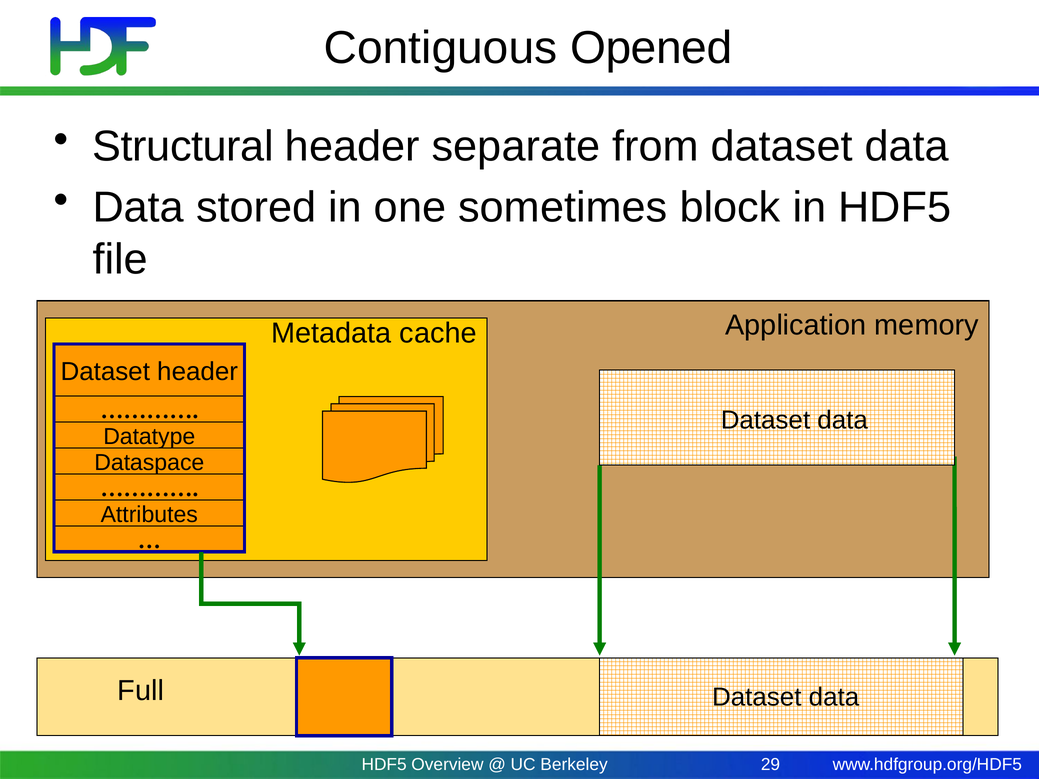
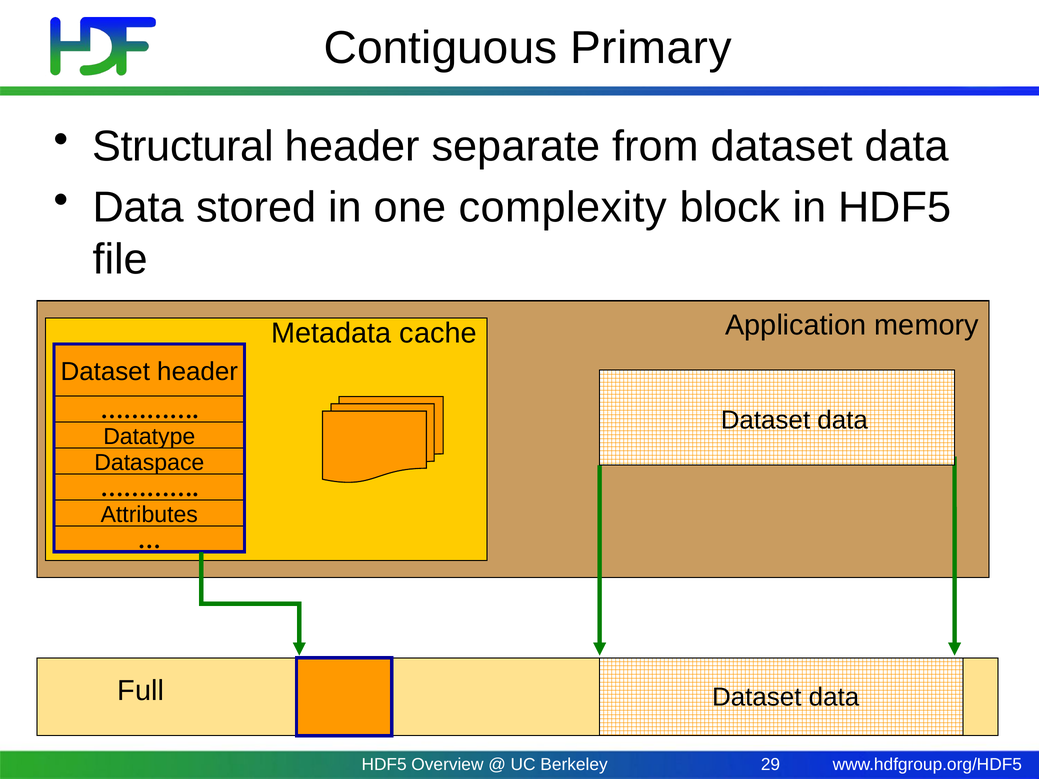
Opened: Opened -> Primary (651, 48)
sometimes: sometimes -> complexity (563, 207)
